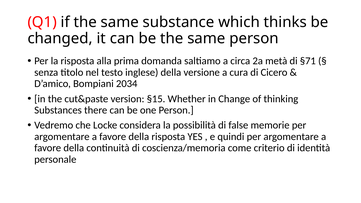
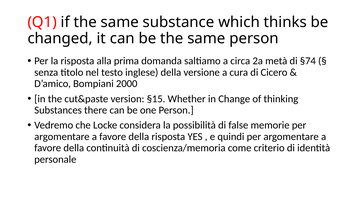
§71: §71 -> §74 (308, 61)
2034: 2034 -> 2000 (127, 84)
